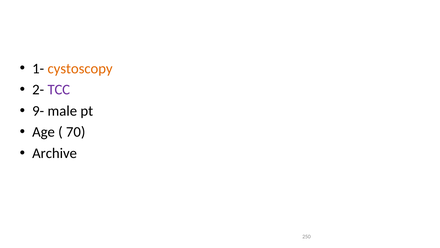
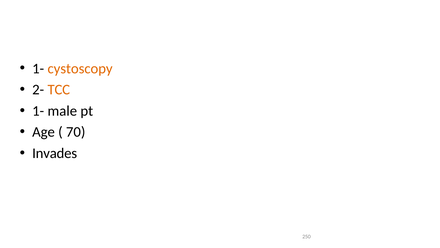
TCC colour: purple -> orange (59, 89)
9-: 9- -> 1- (38, 111)
Archive: Archive -> Invades (55, 153)
